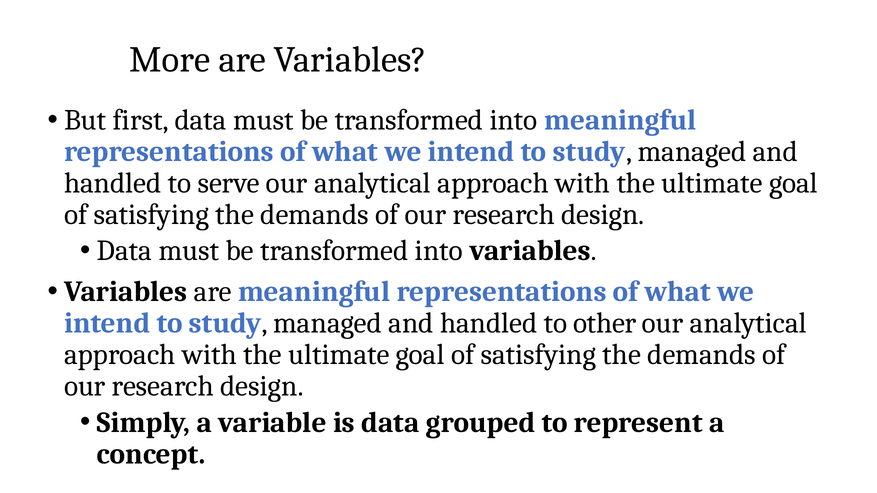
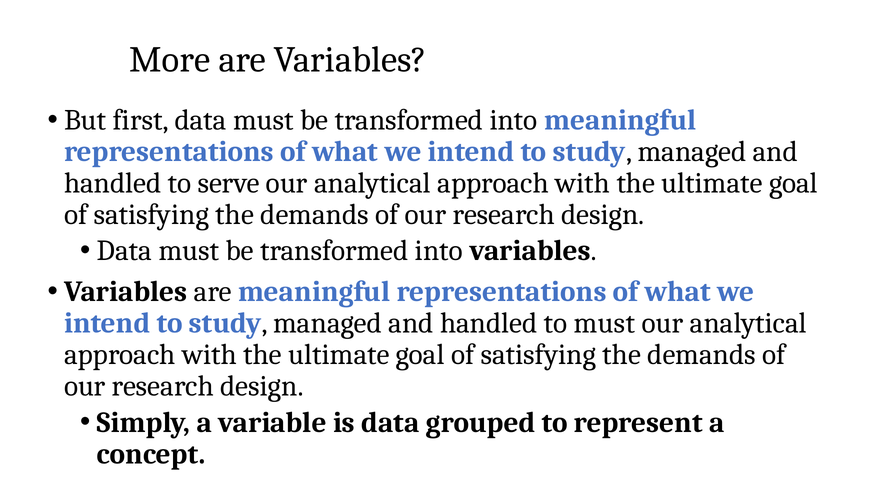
to other: other -> must (604, 323)
